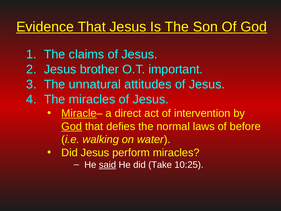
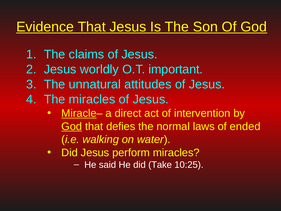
brother: brother -> worldly (99, 69)
before: before -> ended (245, 126)
said underline: present -> none (107, 165)
